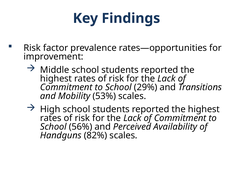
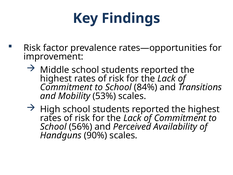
29%: 29% -> 84% (146, 87)
82%: 82% -> 90% (96, 135)
